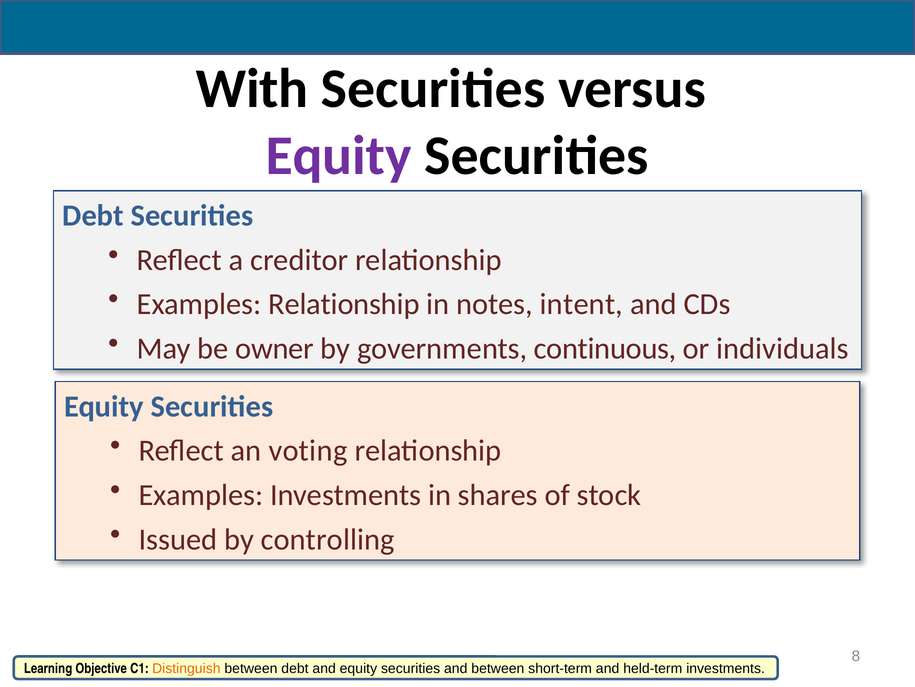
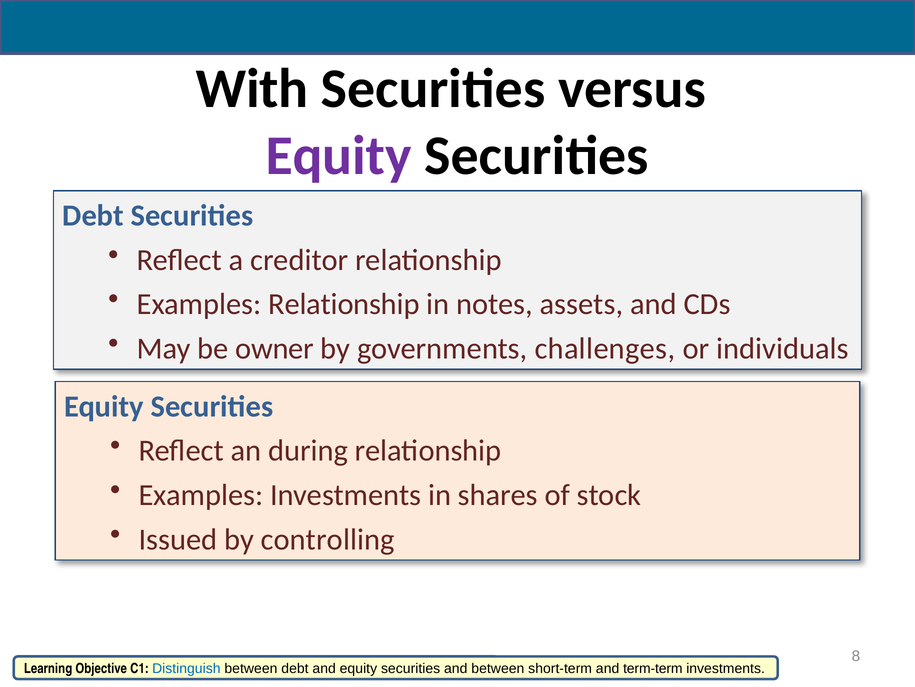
intent: intent -> assets (581, 304)
continuous: continuous -> challenges (605, 348)
voting: voting -> during (308, 450)
Distinguish colour: orange -> blue (186, 668)
held-term: held-term -> term-term (653, 668)
